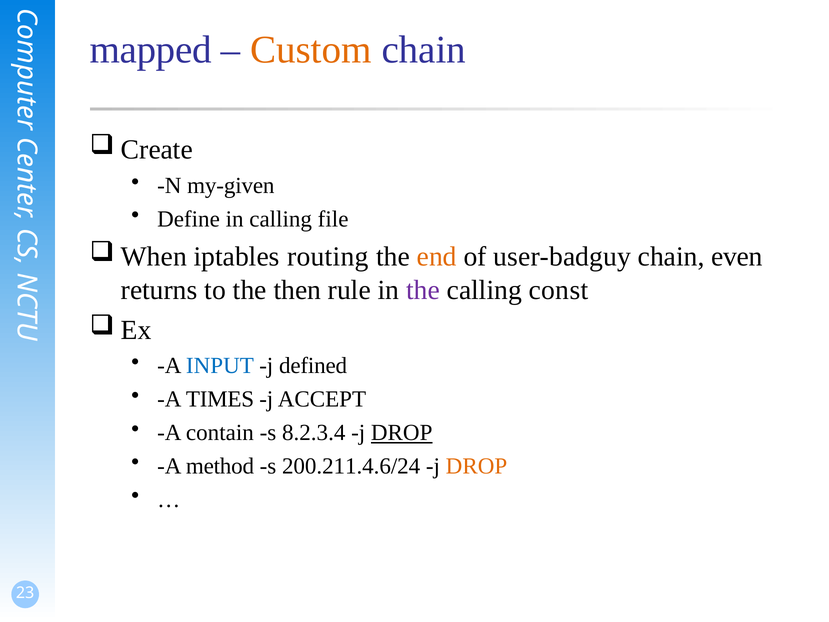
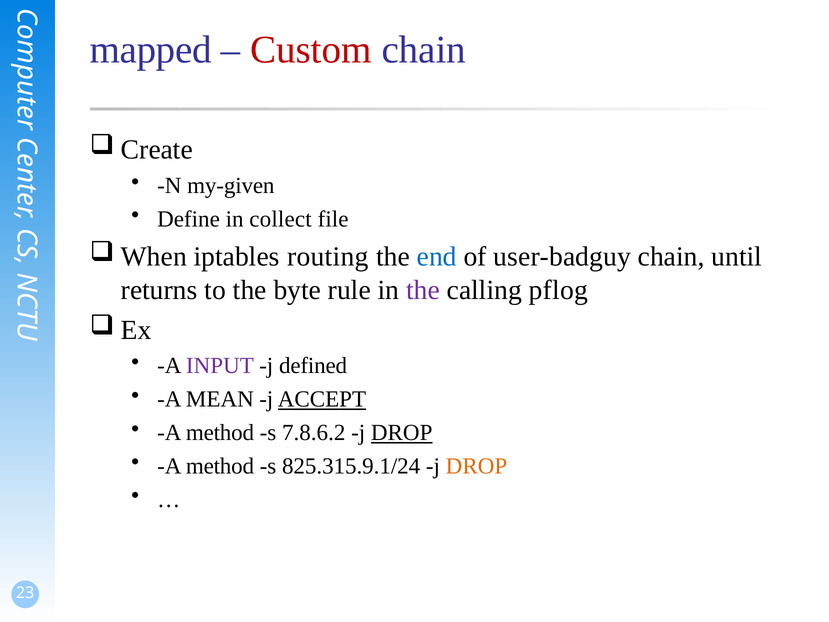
Custom colour: orange -> red (311, 50)
in calling: calling -> collect (281, 219)
end colour: orange -> blue (437, 257)
even: even -> until (737, 257)
then: then -> byte (297, 290)
const: const -> pflog (559, 290)
INPUT colour: blue -> purple (220, 366)
TIMES: TIMES -> MEAN (220, 399)
ACCEPT underline: none -> present (322, 399)
contain: contain -> method (220, 432)
8.2.3.4: 8.2.3.4 -> 7.8.6.2 (314, 432)
200.211.4.6/24: 200.211.4.6/24 -> 825.315.9.1/24 (351, 466)
